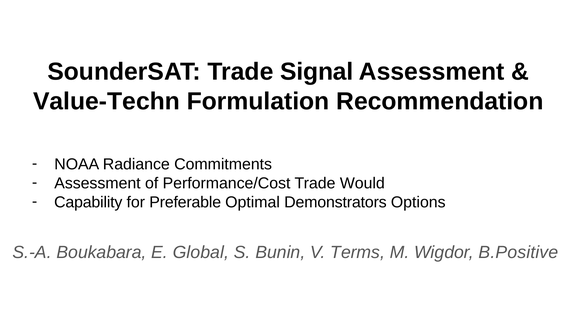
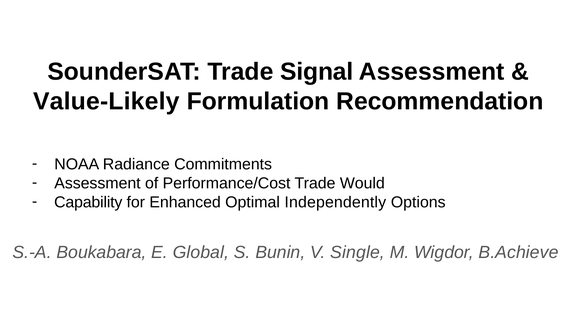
Value-Techn: Value-Techn -> Value-Likely (106, 101)
Preferable: Preferable -> Enhanced (185, 203)
Demonstrators: Demonstrators -> Independently (335, 203)
Terms: Terms -> Single (358, 253)
B.Positive: B.Positive -> B.Achieve (519, 253)
